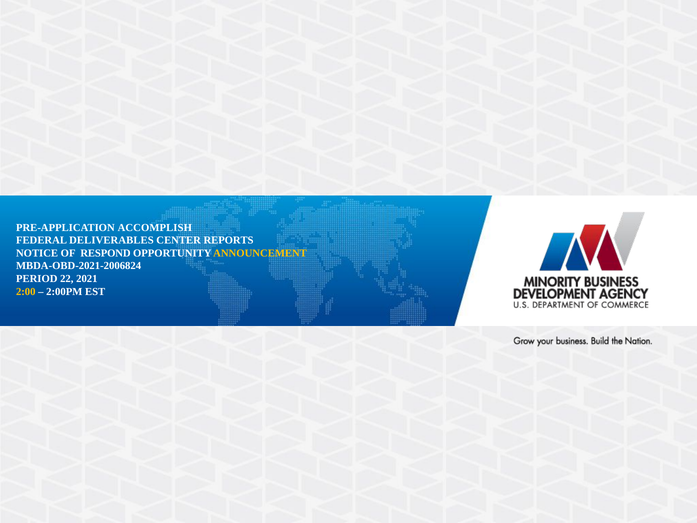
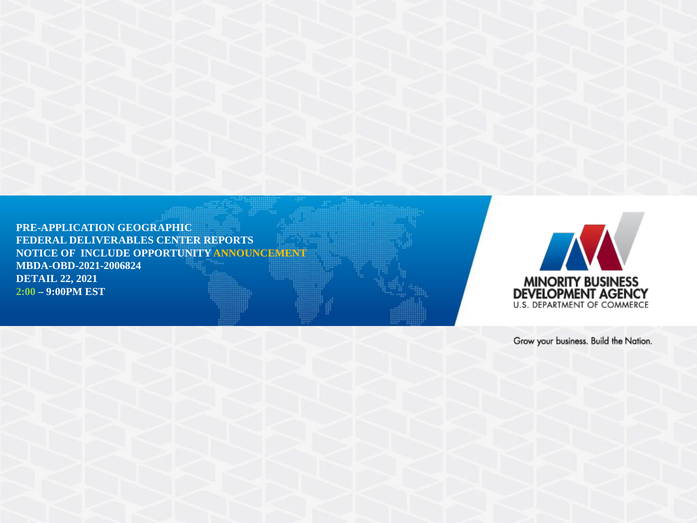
ACCOMPLISH: ACCOMPLISH -> GEOGRAPHIC (155, 227)
RESPOND: RESPOND -> INCLUDE (105, 253)
PERIOD: PERIOD -> DETAIL (37, 279)
2:00 colour: yellow -> light green (26, 291)
2:00PM: 2:00PM -> 9:00PM (64, 291)
